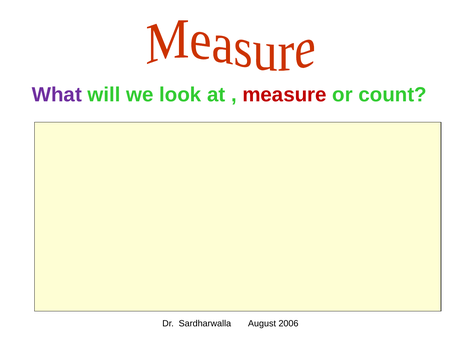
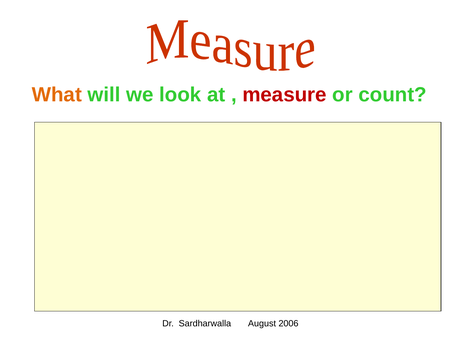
What colour: purple -> orange (57, 95)
